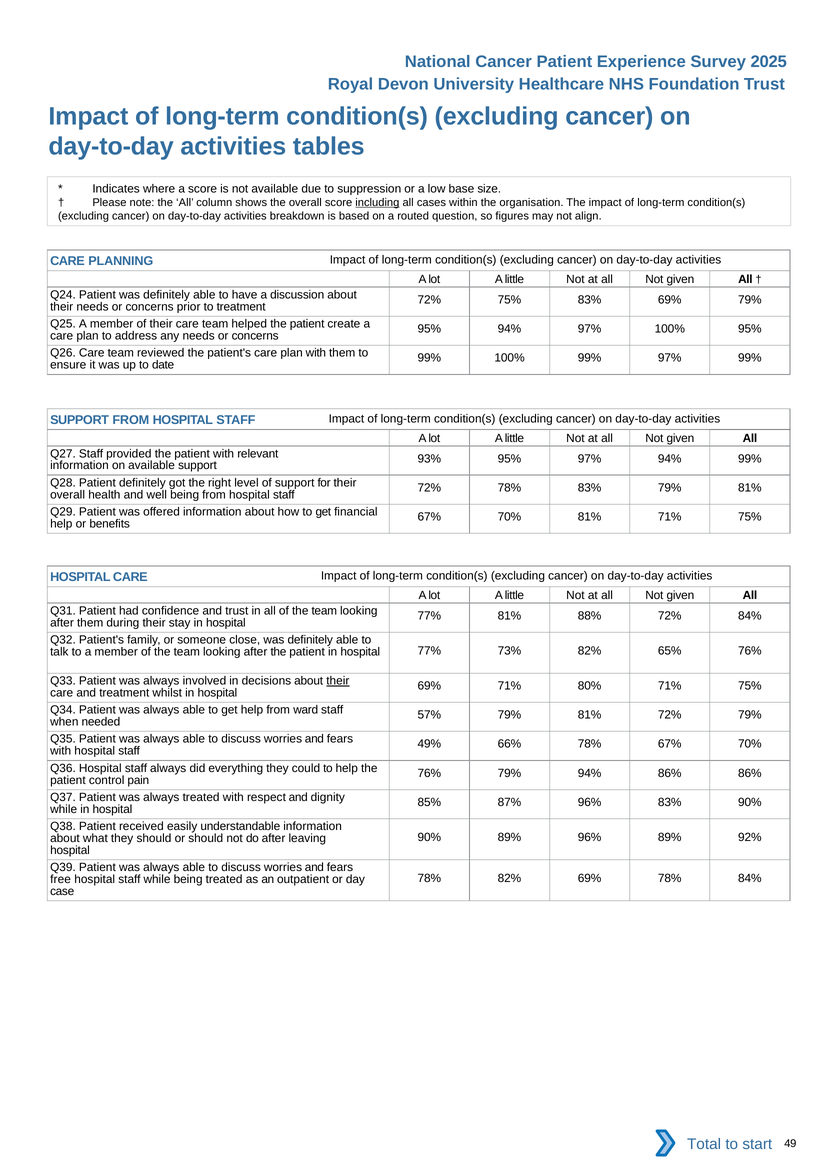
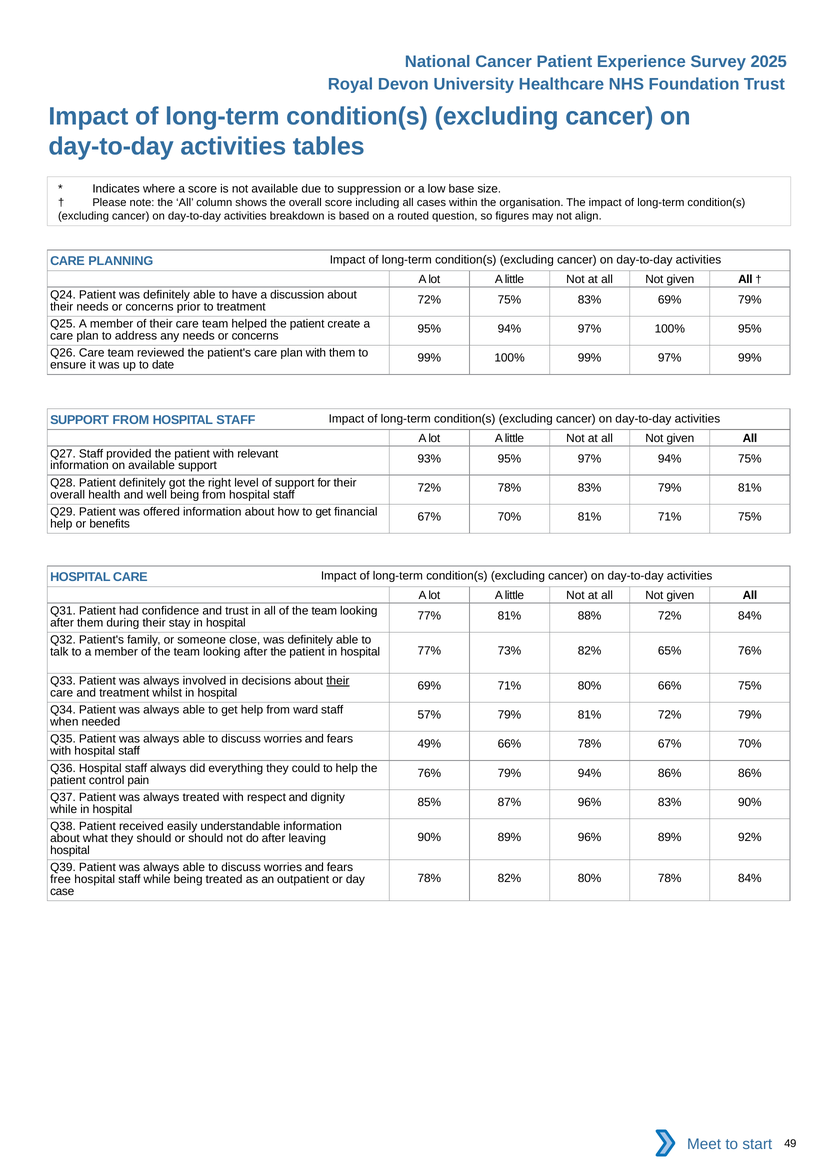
including underline: present -> none (377, 203)
94% 99%: 99% -> 75% (750, 459)
80% 71%: 71% -> 66% (670, 686)
82% 69%: 69% -> 80% (590, 879)
Total: Total -> Meet (704, 1144)
